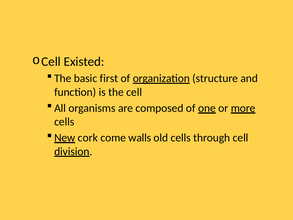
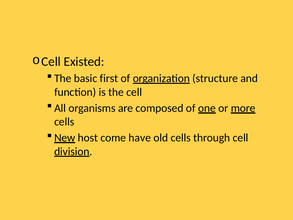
cork: cork -> host (88, 138)
walls: walls -> have (140, 138)
